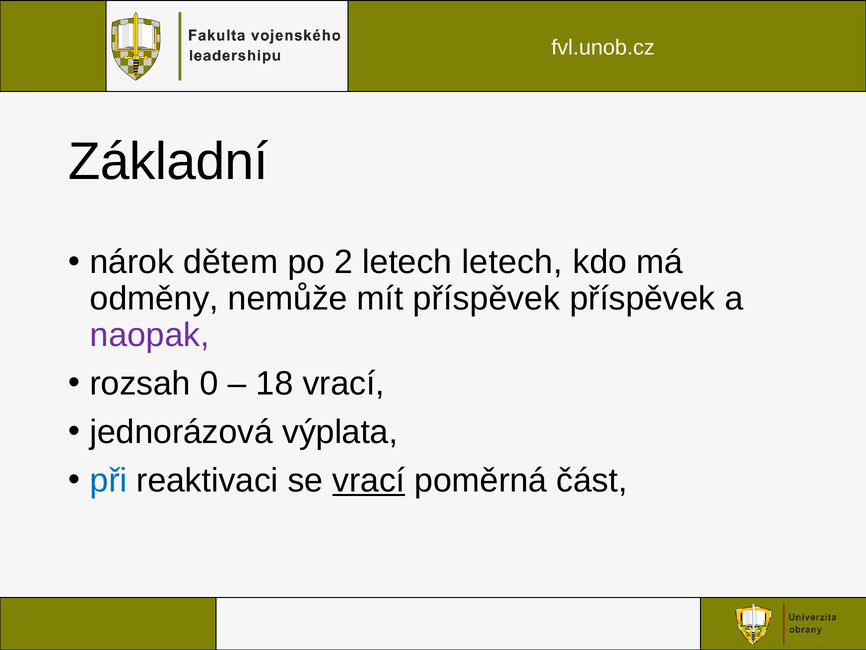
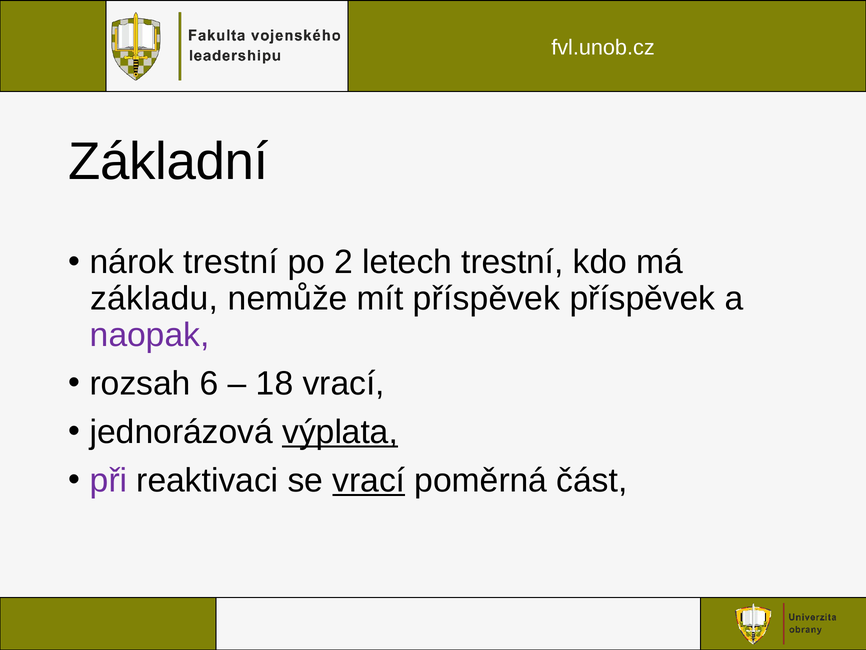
nárok dětem: dětem -> trestní (231, 262)
letech letech: letech -> trestní (512, 262)
odměny: odměny -> základu (154, 298)
0: 0 -> 6 (209, 383)
výplata underline: none -> present (340, 432)
při colour: blue -> purple (109, 480)
